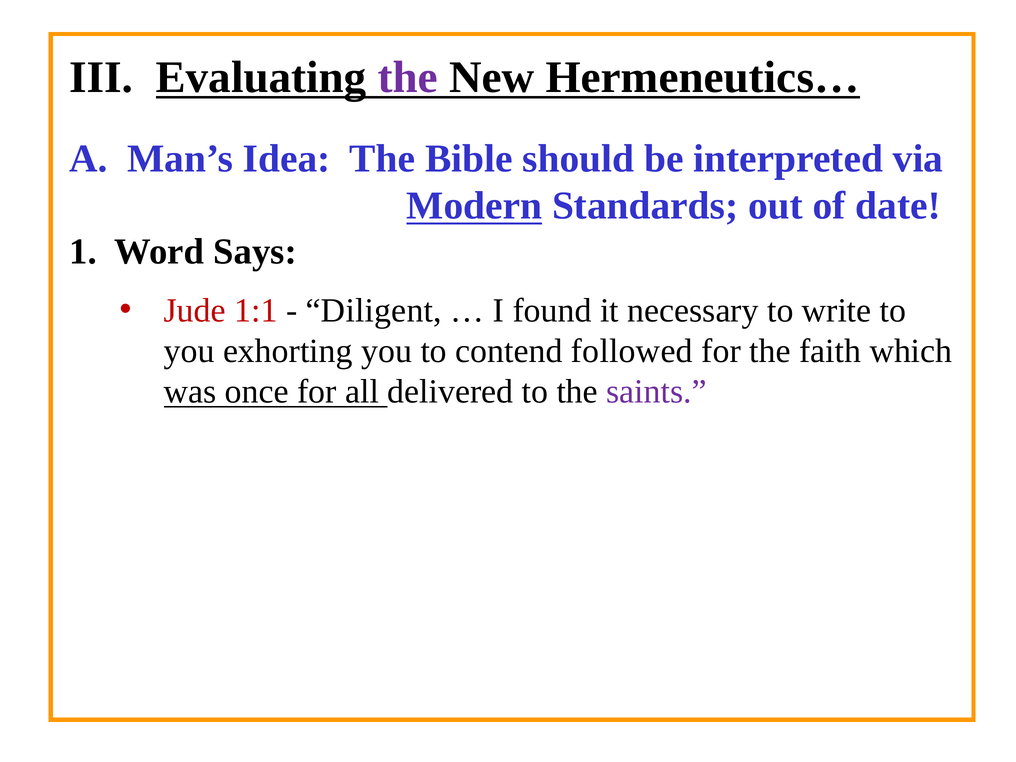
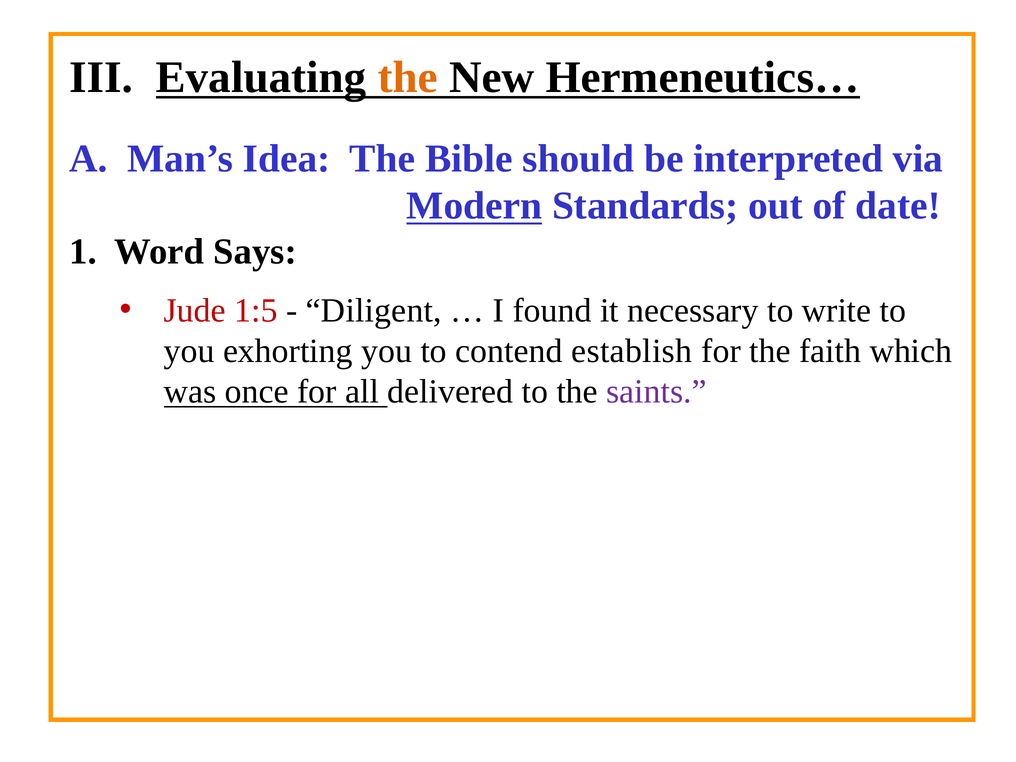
the colour: purple -> orange (408, 78)
1:1: 1:1 -> 1:5 (256, 310)
followed: followed -> establish (632, 351)
